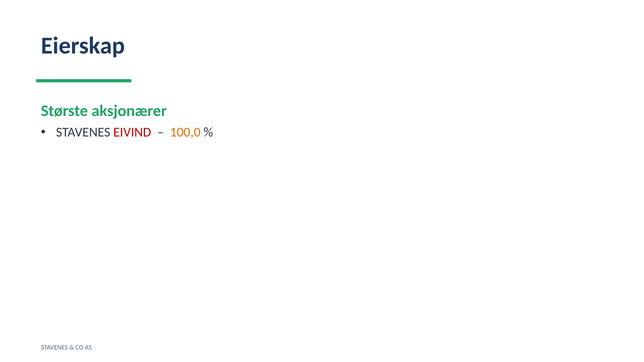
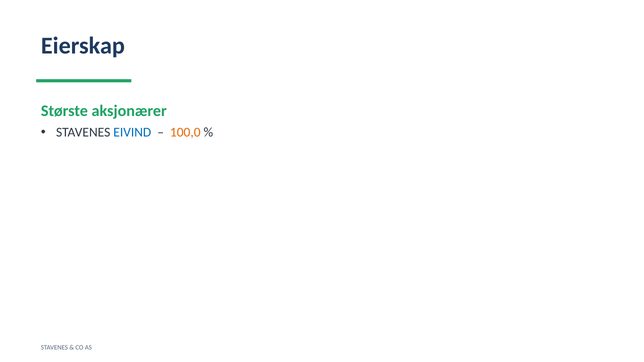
EIVIND colour: red -> blue (132, 132)
